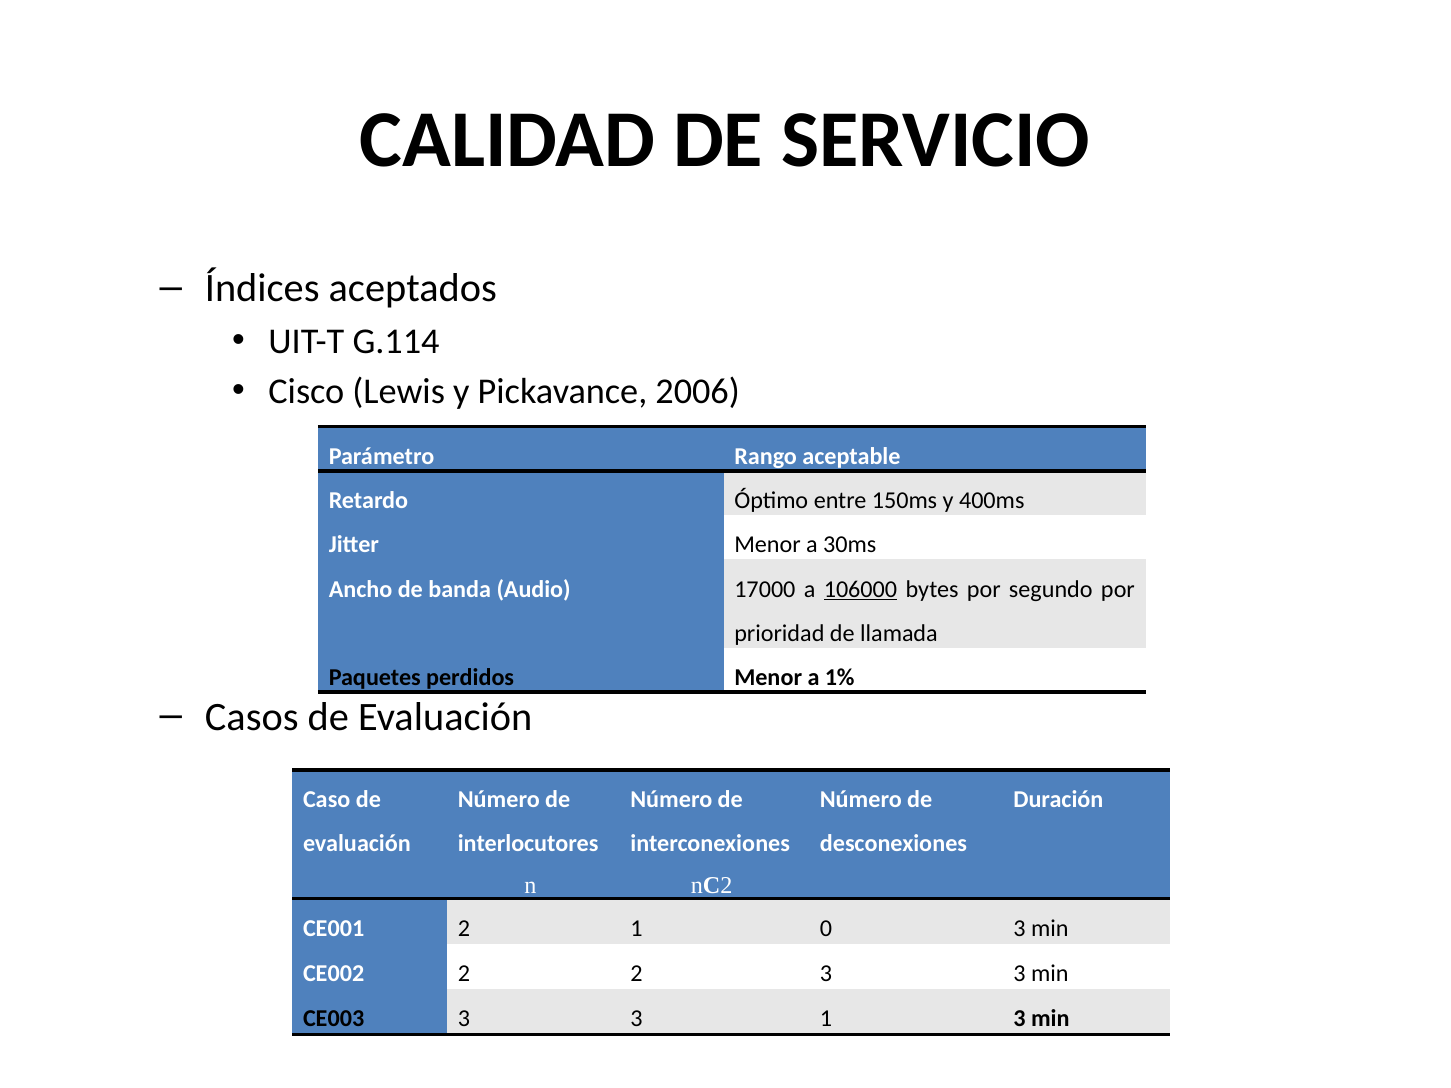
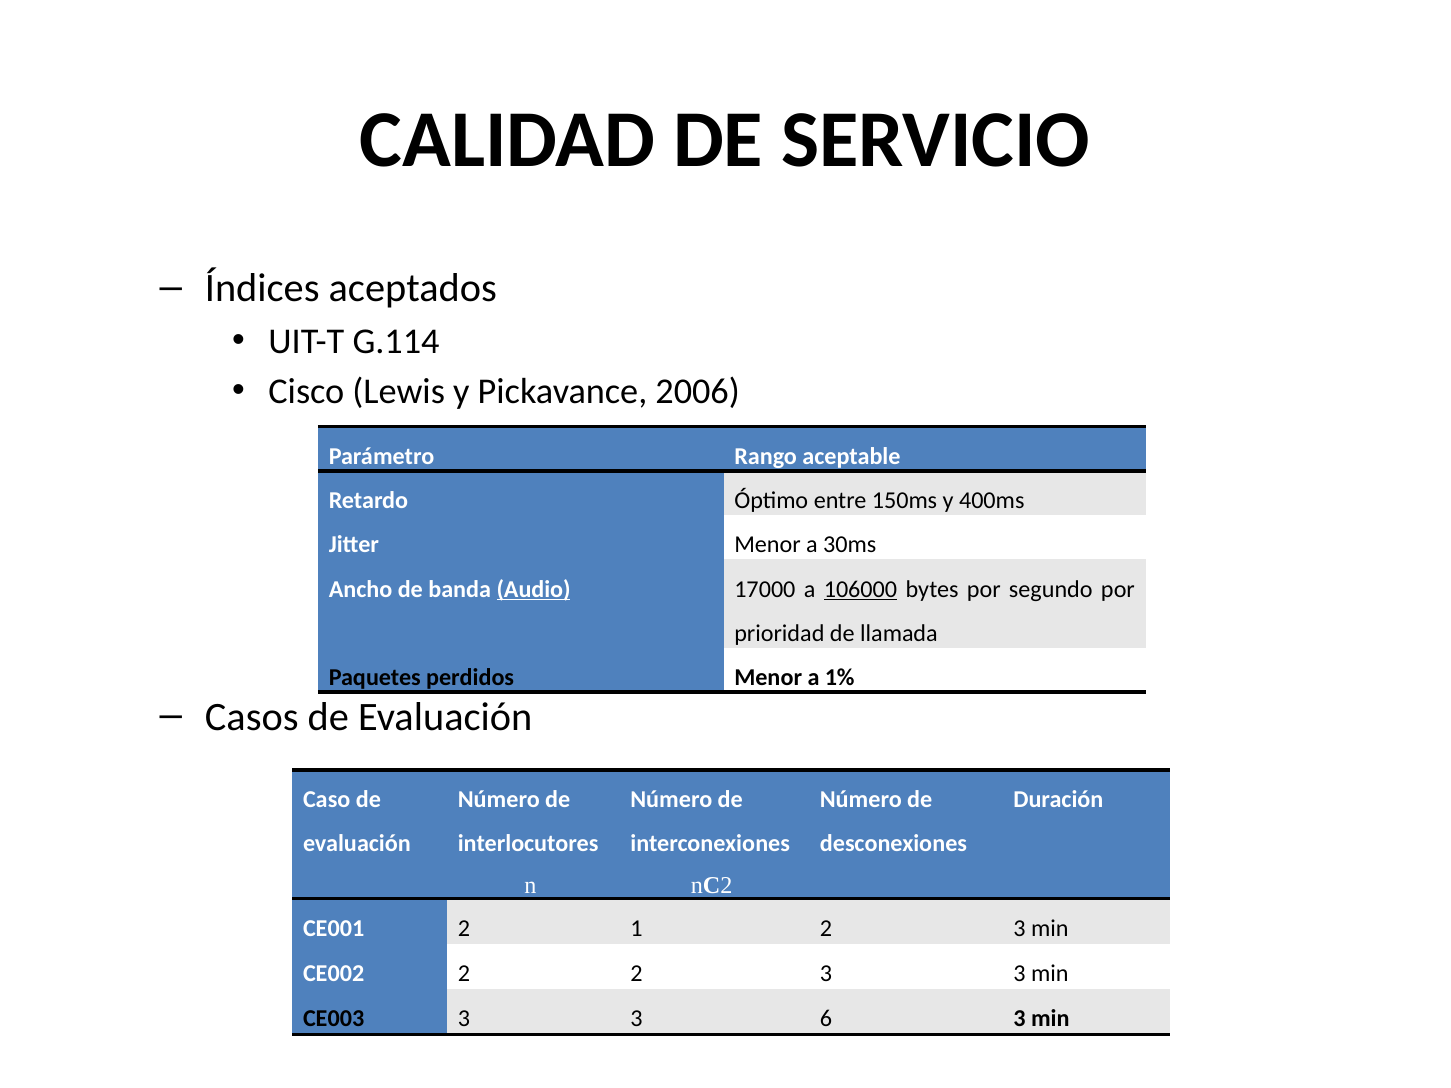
Audio underline: none -> present (534, 589)
1 0: 0 -> 2 (826, 928)
3 1: 1 -> 6 (826, 1019)
